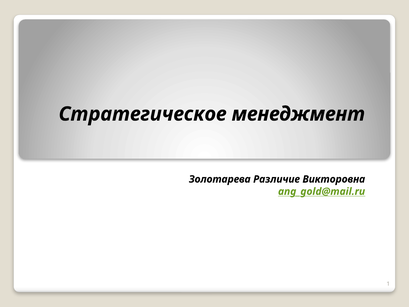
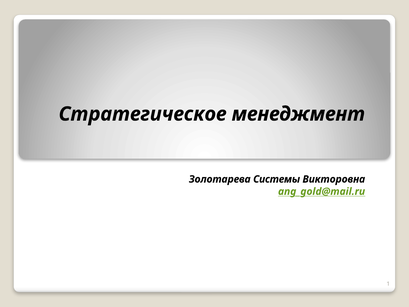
Различие: Различие -> Системы (277, 179)
